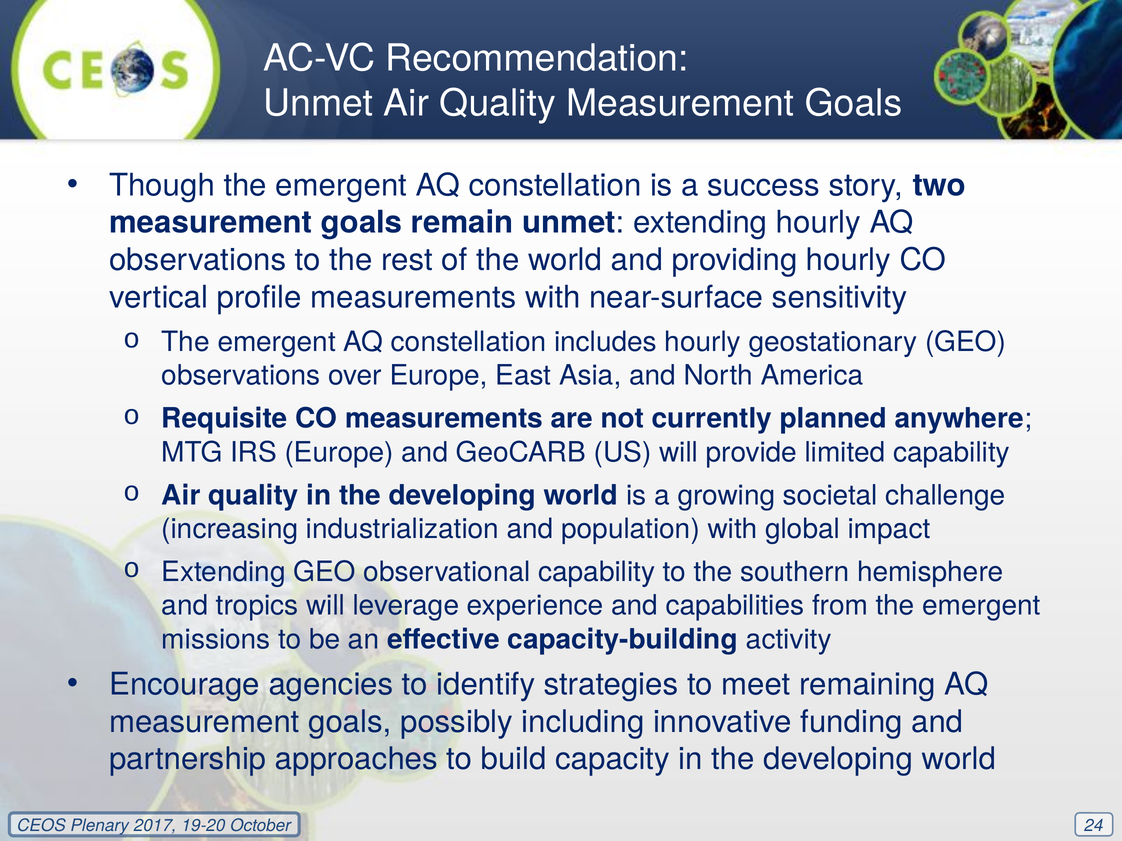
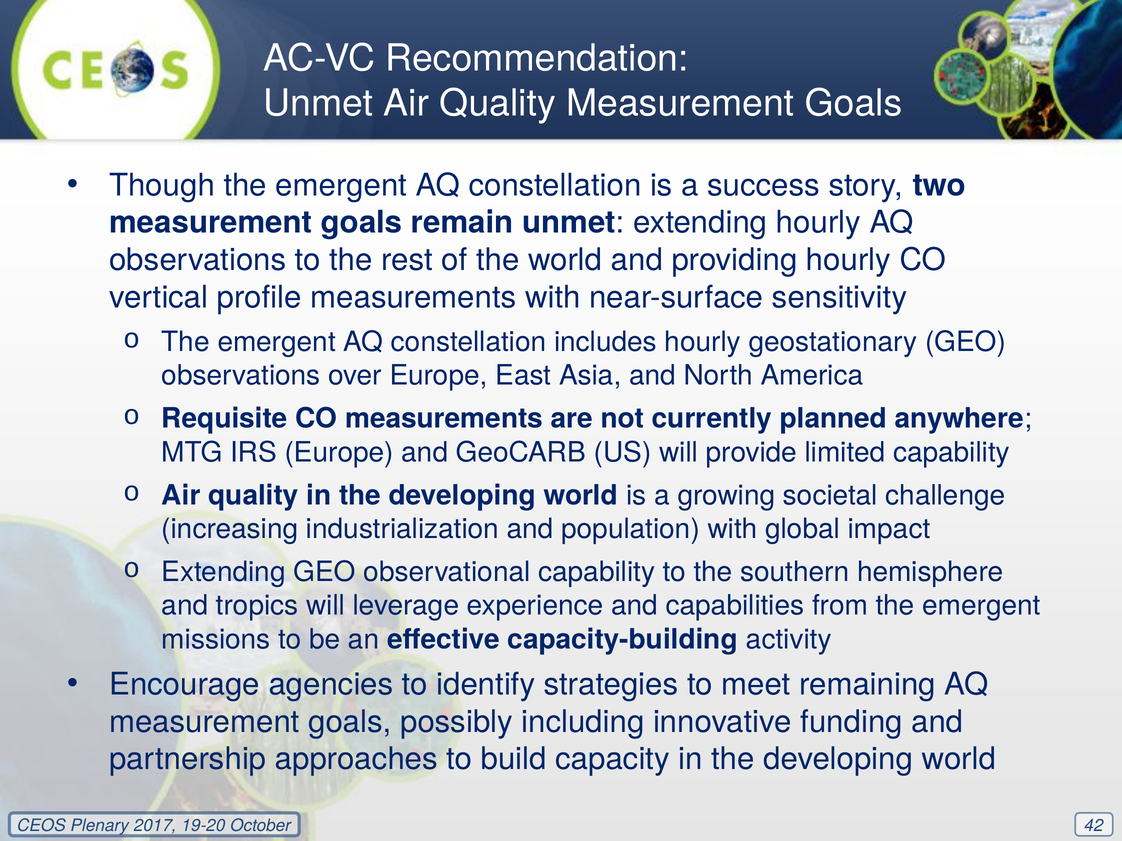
24: 24 -> 42 (1094, 826)
